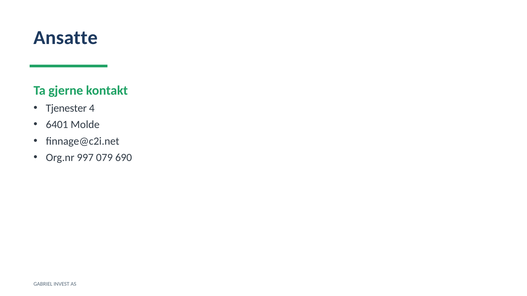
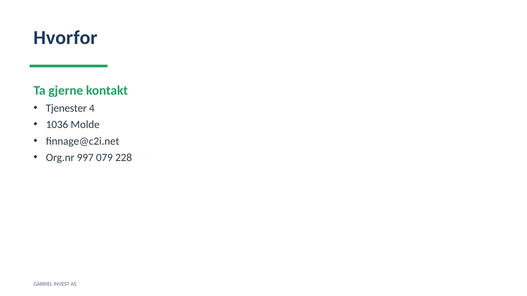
Ansatte: Ansatte -> Hvorfor (66, 38)
6401: 6401 -> 1036 (57, 125)
690: 690 -> 228 (124, 158)
